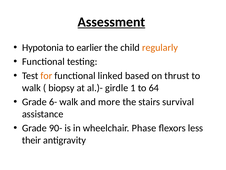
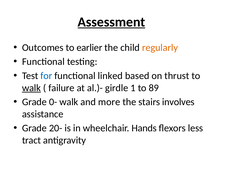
Hypotonia: Hypotonia -> Outcomes (43, 47)
for colour: orange -> blue (46, 76)
walk underline: none -> present (31, 88)
biopsy: biopsy -> failure (61, 88)
64: 64 -> 89 (154, 88)
6-: 6- -> 0- (53, 102)
survival: survival -> involves (178, 102)
90-: 90- -> 20- (56, 128)
Phase: Phase -> Hands (144, 128)
their: their -> tract (31, 140)
